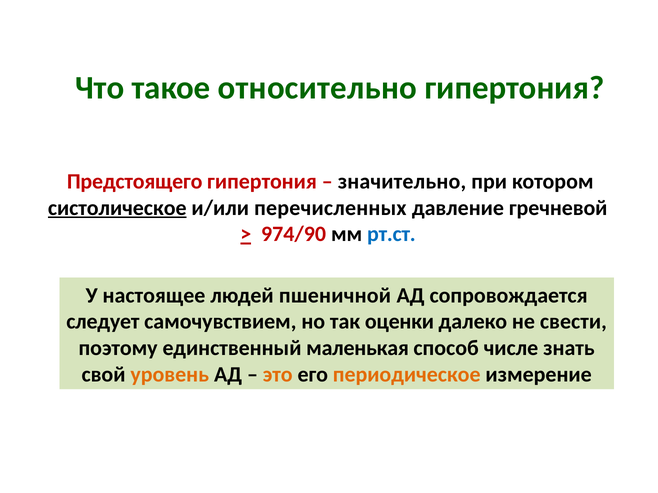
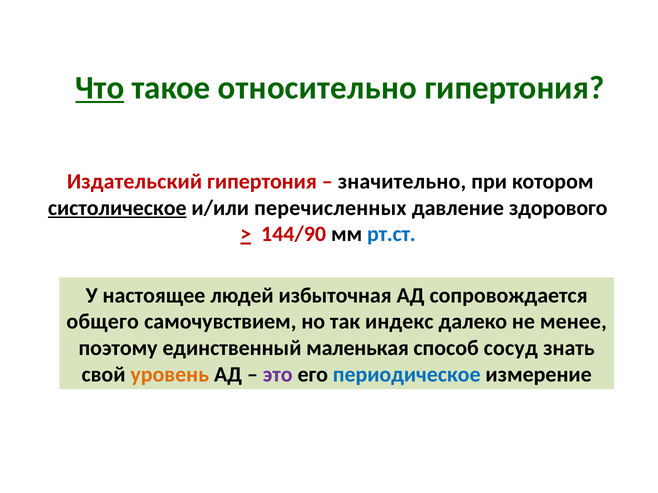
Что underline: none -> present (100, 88)
Предстоящего: Предстоящего -> Издательский (134, 182)
гречневой: гречневой -> здорового (558, 208)
974/90: 974/90 -> 144/90 (294, 234)
пшеничной: пшеничной -> избыточная (335, 296)
следует: следует -> общего (103, 322)
оценки: оценки -> индекс (399, 322)
свести: свести -> менее (573, 322)
числе: числе -> сосуд (511, 348)
это colour: orange -> purple (278, 375)
периодическое colour: orange -> blue (407, 375)
